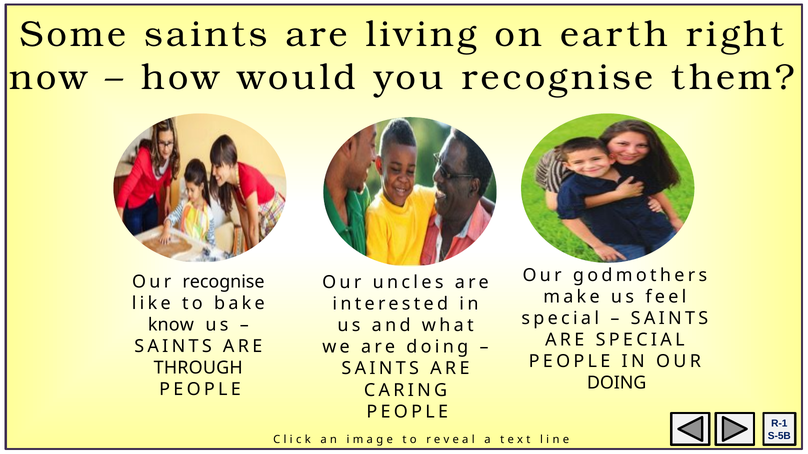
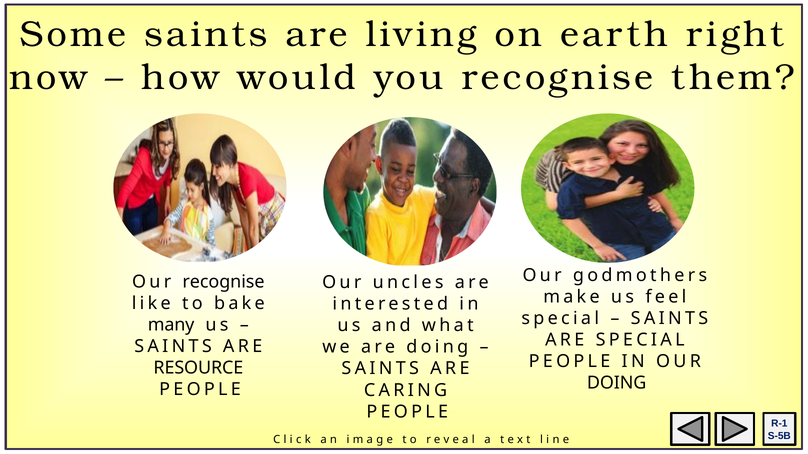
know: know -> many (171, 325)
THROUGH: THROUGH -> RESOURCE (198, 368)
